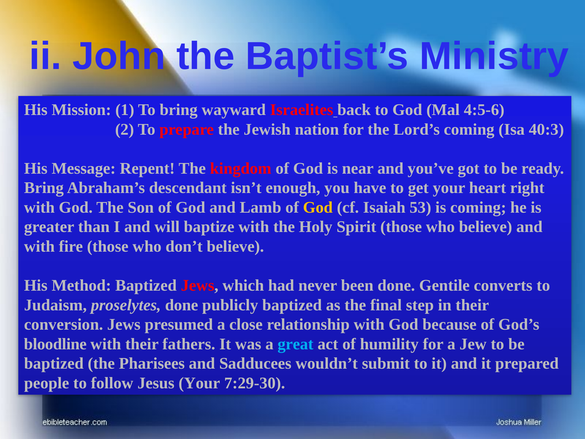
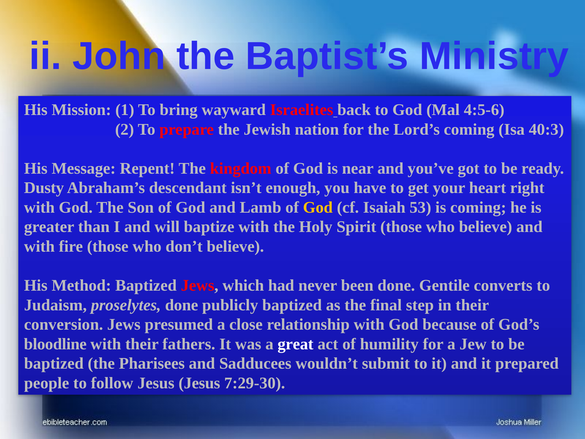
Bring: Bring -> Dusty (44, 188)
great colour: light blue -> white (296, 344)
Jesus Your: Your -> Jesus (199, 383)
